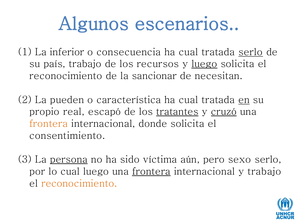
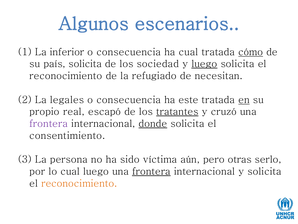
tratada serlo: serlo -> cómo (251, 52)
país trabajo: trabajo -> solicita (85, 64)
recursos: recursos -> sociedad (158, 64)
sancionar: sancionar -> refugiado (154, 76)
pueden: pueden -> legales (67, 100)
característica: característica -> consecuencia (129, 100)
cual: cual -> este (188, 100)
cruzó underline: present -> none (224, 111)
frontera colour: orange -> purple (49, 123)
donde underline: none -> present (153, 123)
persona underline: present -> none (69, 159)
sexo: sexo -> otras (240, 159)
y trabajo: trabajo -> solicita (264, 171)
